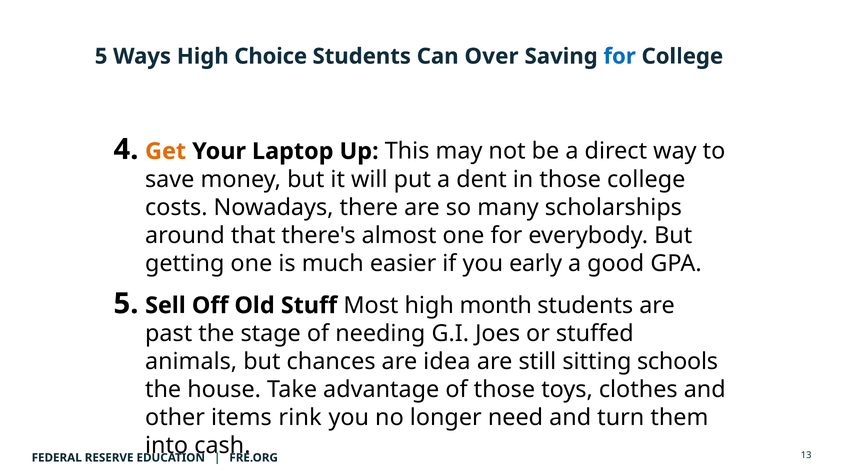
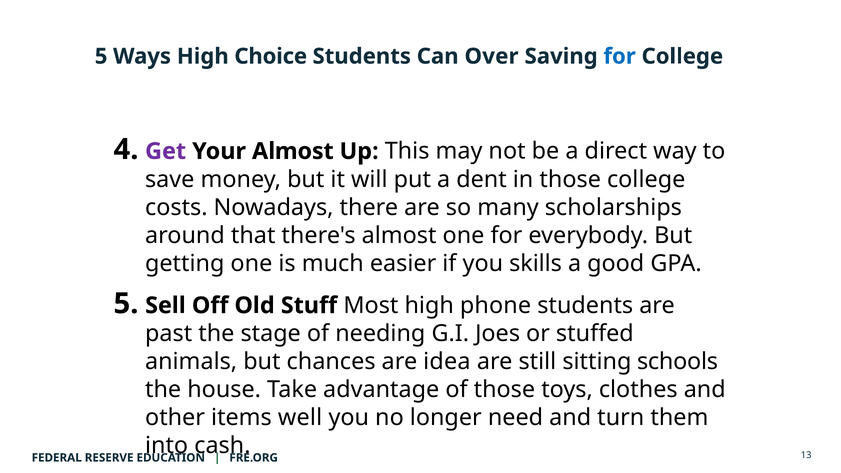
Get colour: orange -> purple (166, 151)
Your Laptop: Laptop -> Almost (293, 151)
early: early -> skills (536, 263)
month: month -> phone (496, 306)
rink: rink -> well (300, 418)
